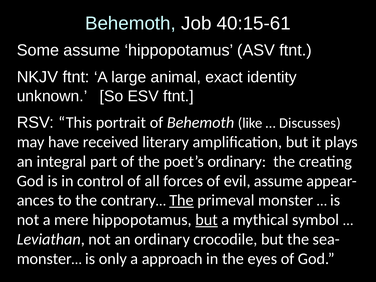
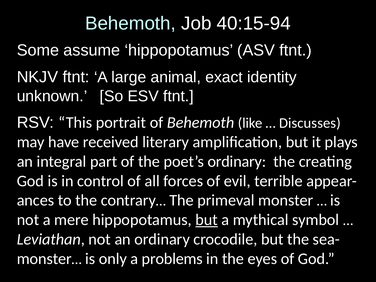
40:15-61: 40:15-61 -> 40:15-94 (254, 24)
evil assume: assume -> terrible (278, 181)
The underline: present -> none (182, 200)
approach: approach -> problems (172, 259)
